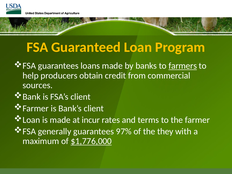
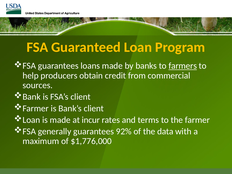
97%: 97% -> 92% (124, 131)
they: they -> data (165, 131)
$1,776,000 underline: present -> none (91, 141)
